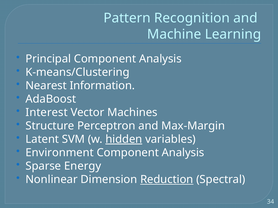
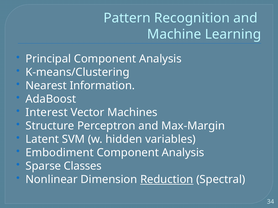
hidden underline: present -> none (124, 140)
Environment: Environment -> Embodiment (60, 153)
Energy: Energy -> Classes (83, 166)
